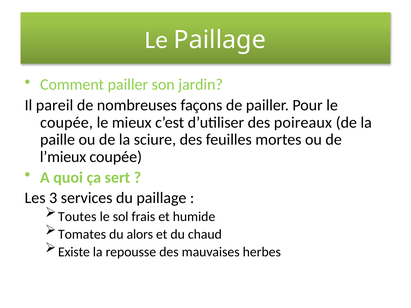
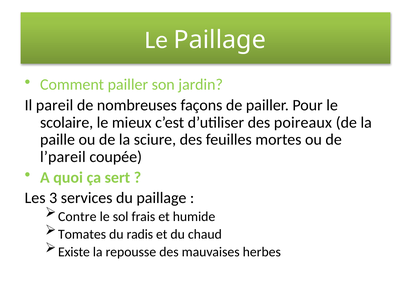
coupée: coupée -> scolaire (67, 123)
l’mieux: l’mieux -> l’pareil (63, 157)
Toutes: Toutes -> Contre (77, 217)
alors: alors -> radis (140, 234)
